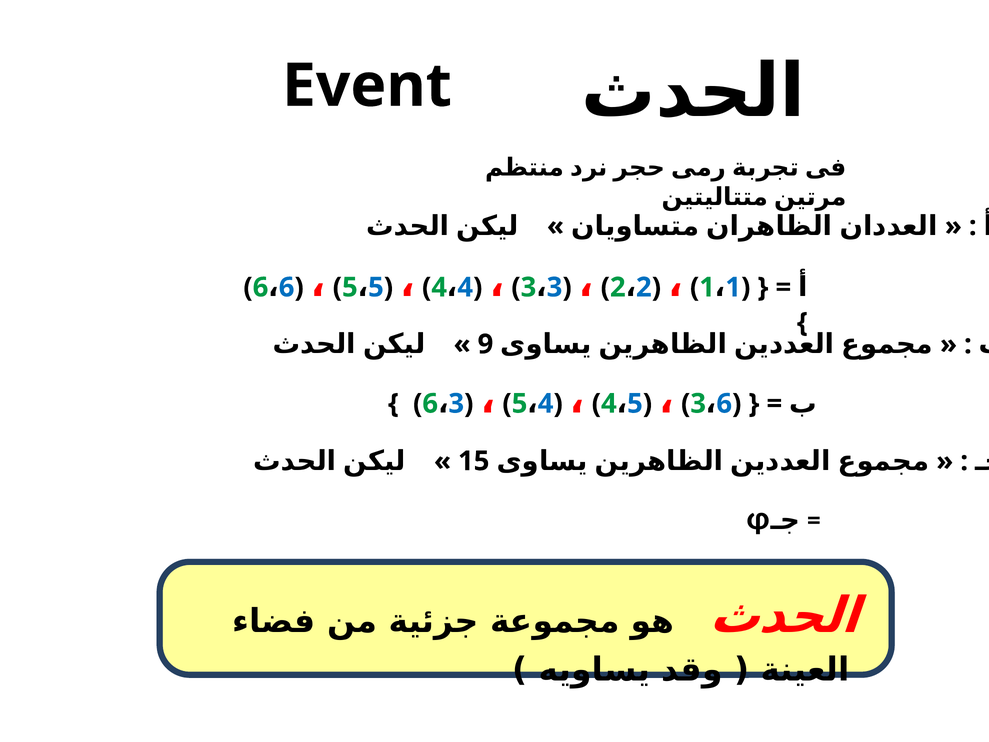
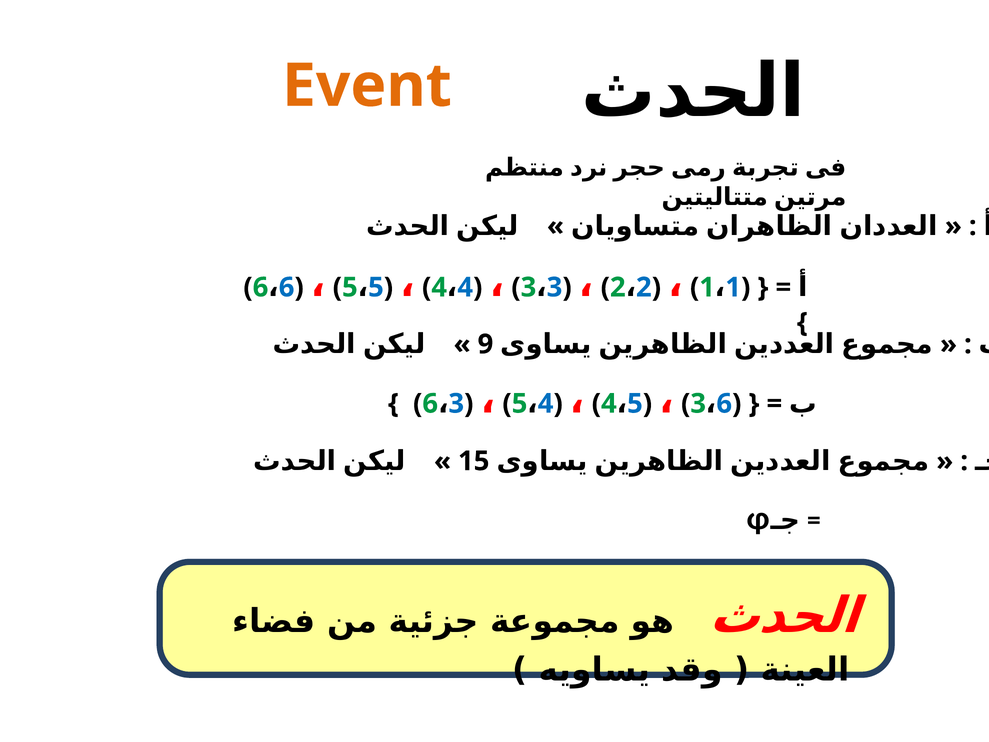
Event colour: black -> orange (367, 86)
